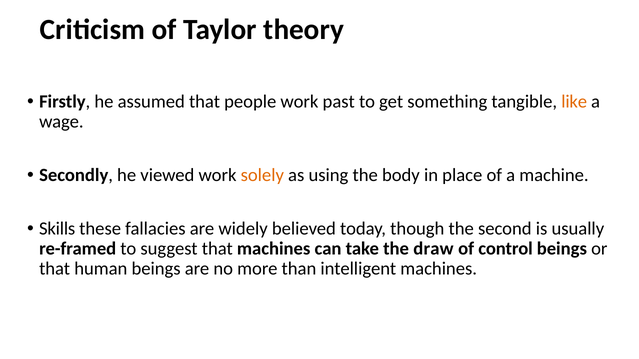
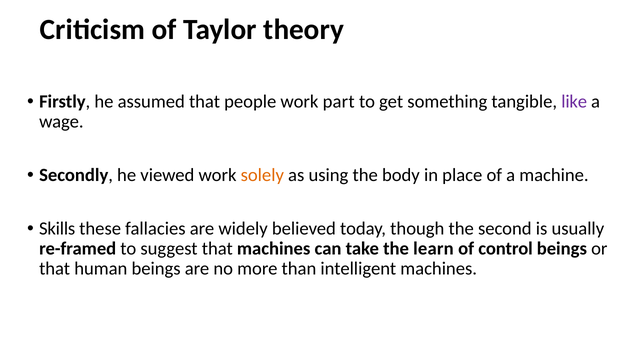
past: past -> part (339, 102)
like colour: orange -> purple (574, 102)
draw: draw -> learn (433, 249)
